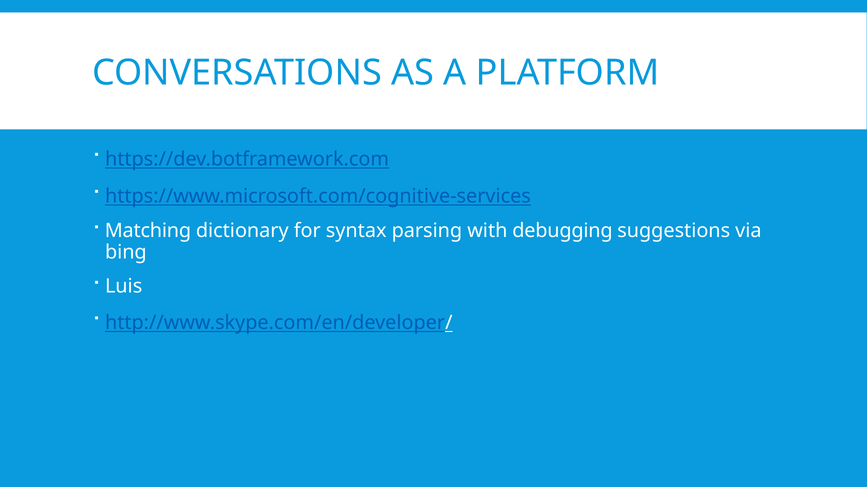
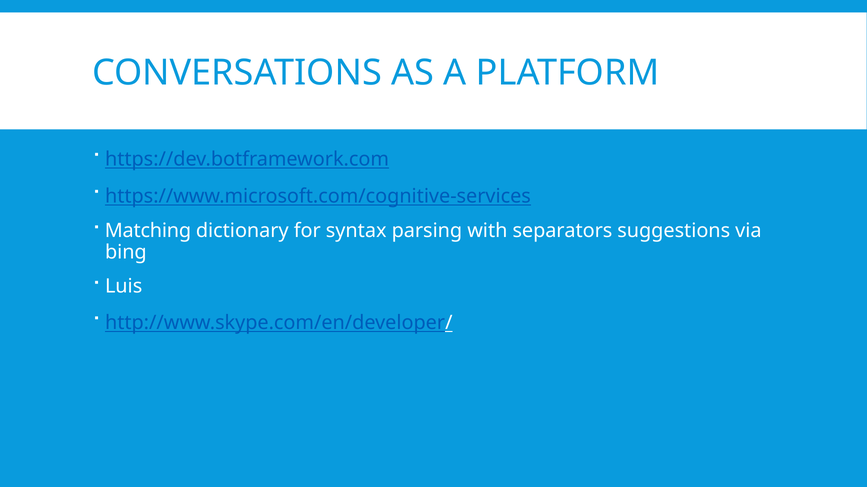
debugging: debugging -> separators (562, 231)
